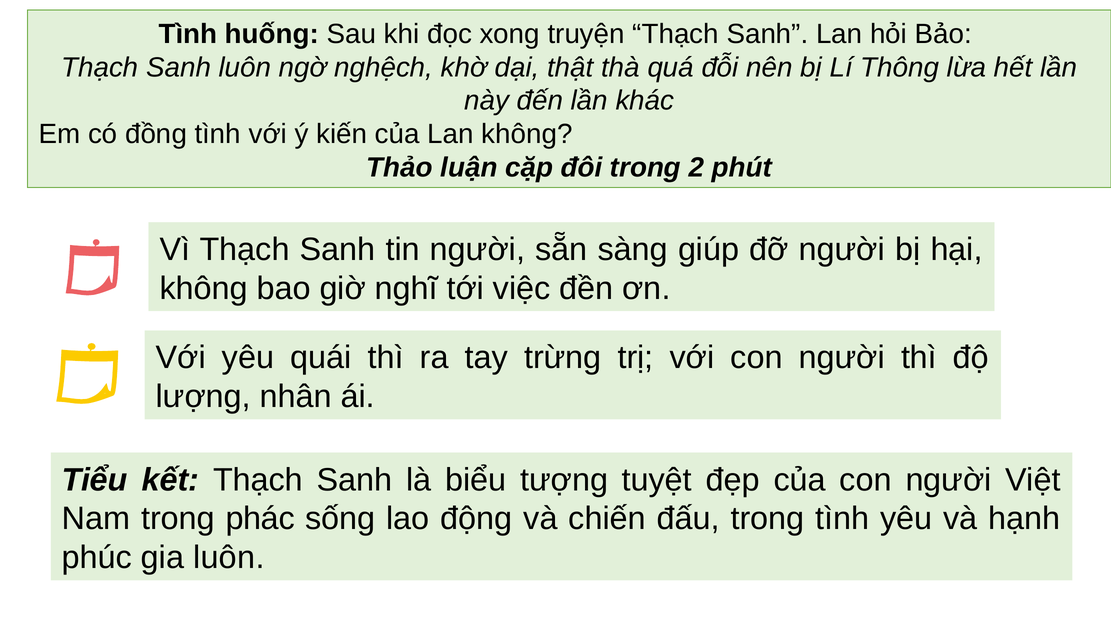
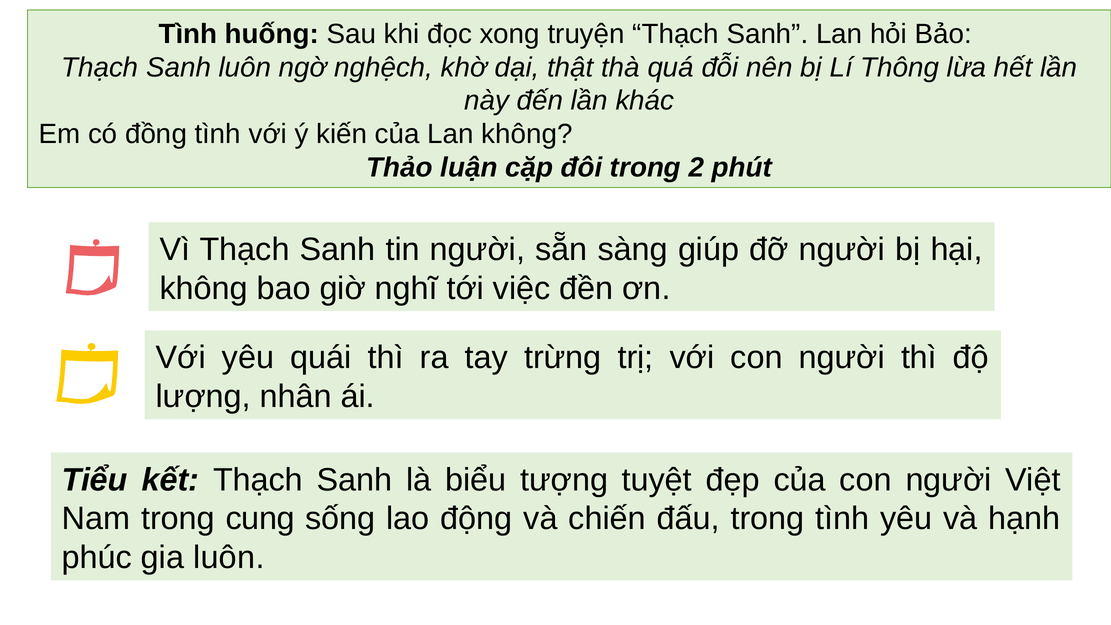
phác: phác -> cung (260, 519)
